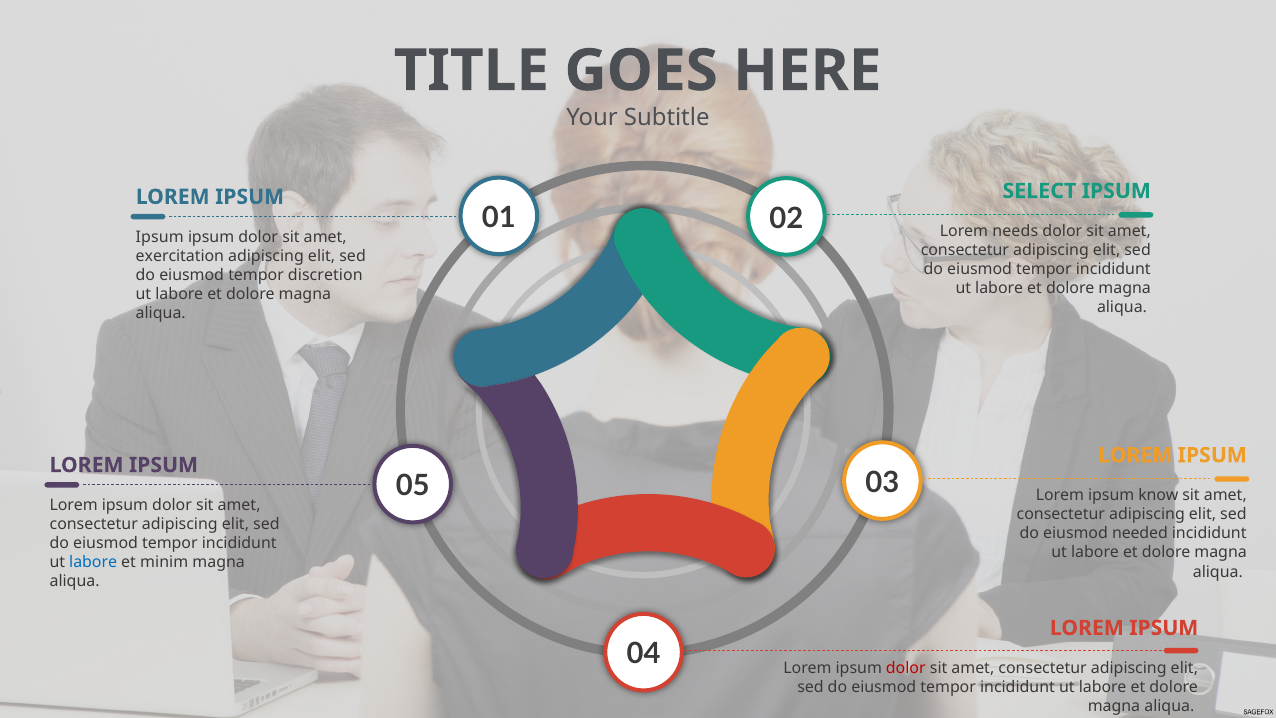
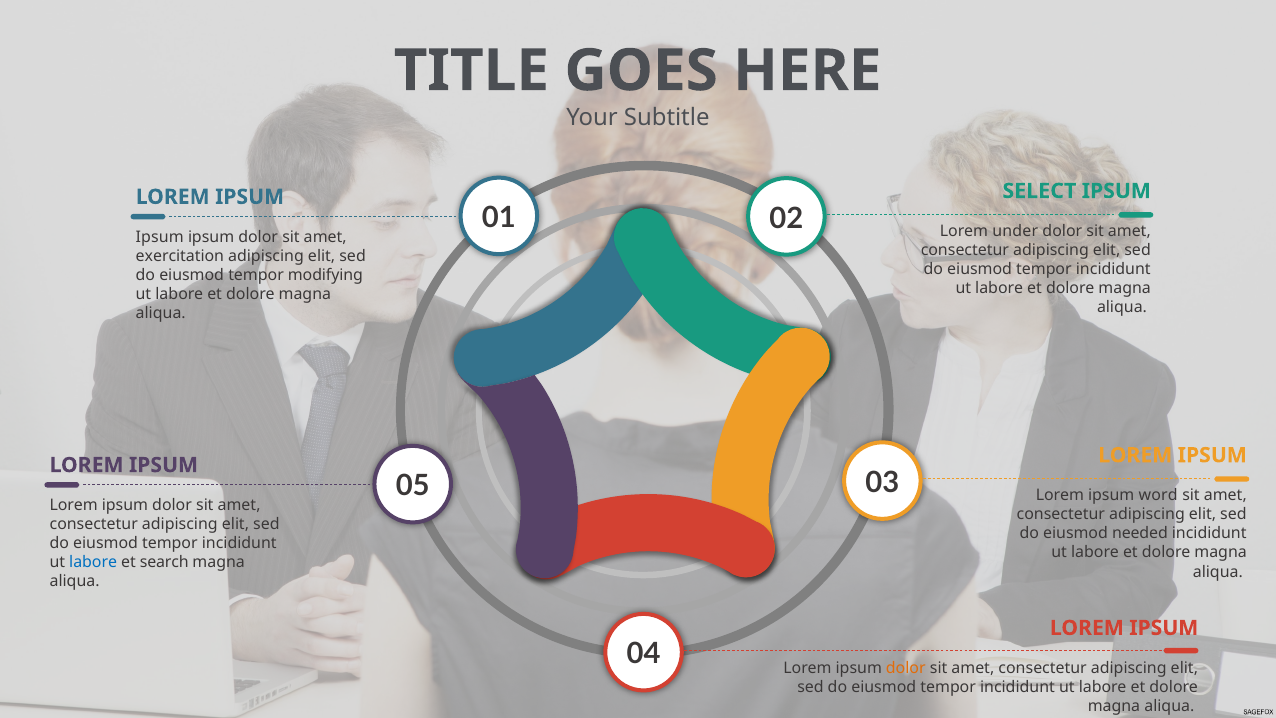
needs: needs -> under (1015, 231)
discretion: discretion -> modifying (325, 275)
know: know -> word (1158, 495)
minim: minim -> search (164, 562)
dolor colour: red -> orange (906, 668)
